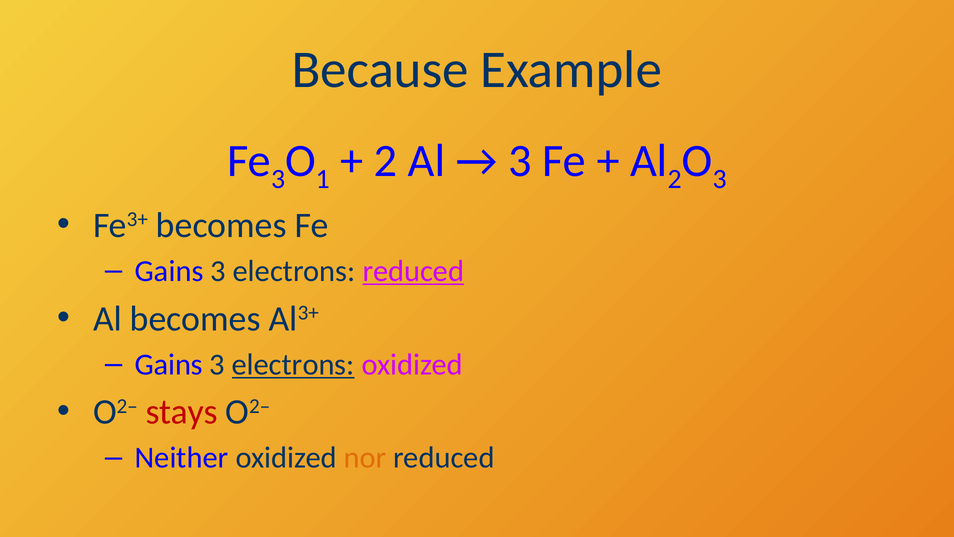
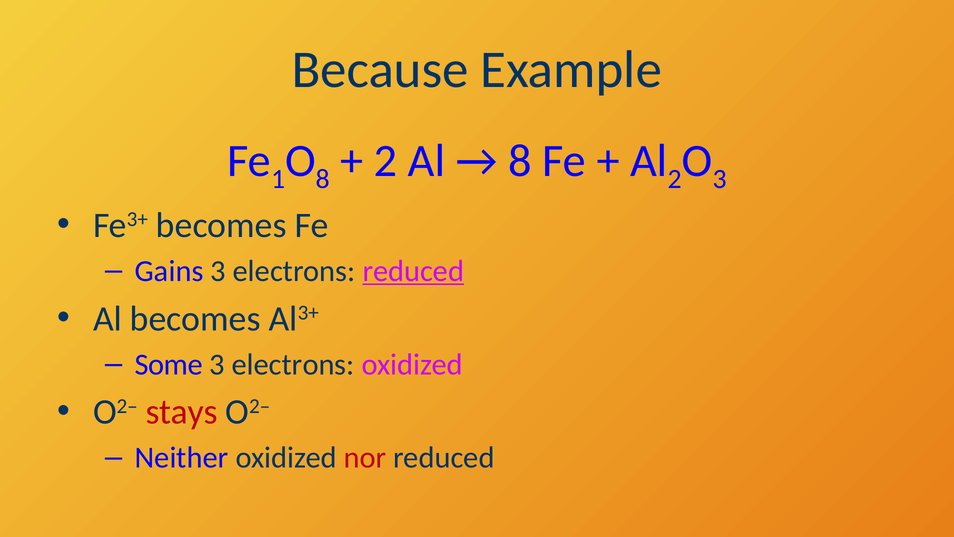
Fe 3: 3 -> 1 (278, 179)
1: 1 -> 8 (323, 179)
3: 3 -> 8 (520, 161)
Gains: Gains -> Some (169, 364)
electrons underline: present -> none (293, 364)
nor colour: orange -> red (365, 458)
